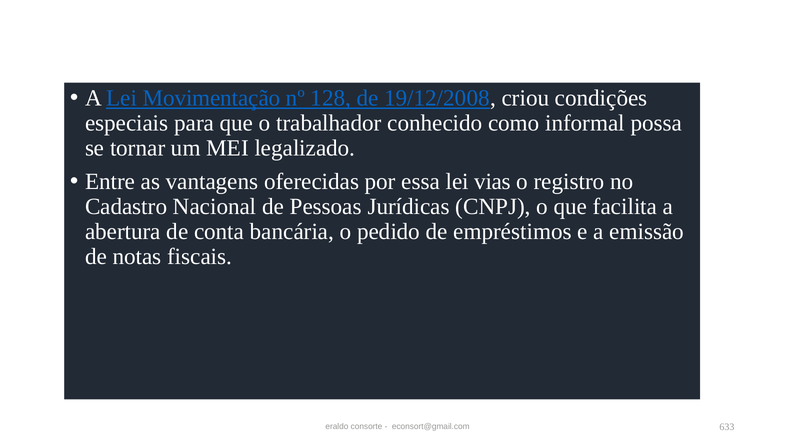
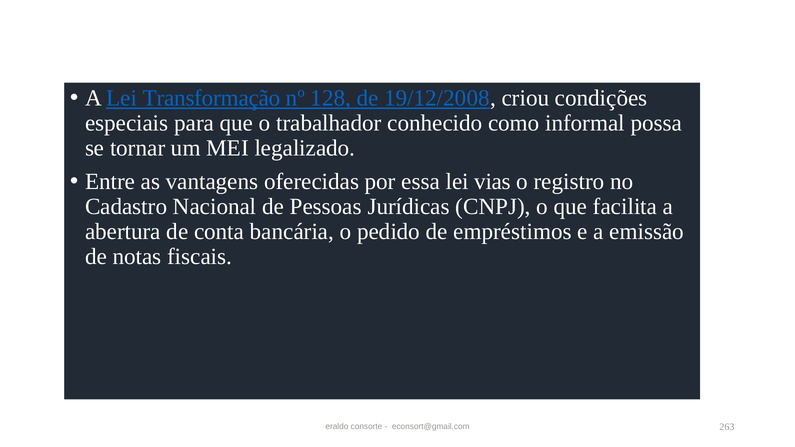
Movimentação: Movimentação -> Transformação (212, 98)
633: 633 -> 263 (727, 427)
